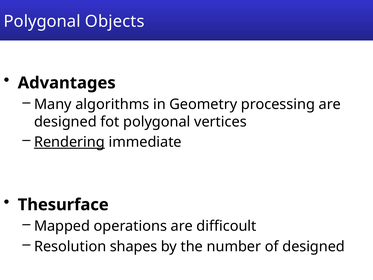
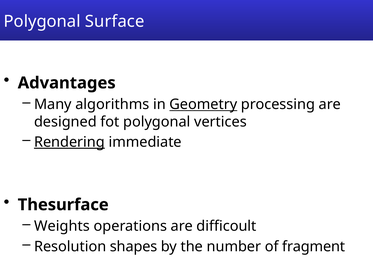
Objects: Objects -> Surface (115, 21)
Geometry underline: none -> present (203, 104)
Mapped: Mapped -> Weights (62, 226)
of designed: designed -> fragment (314, 246)
